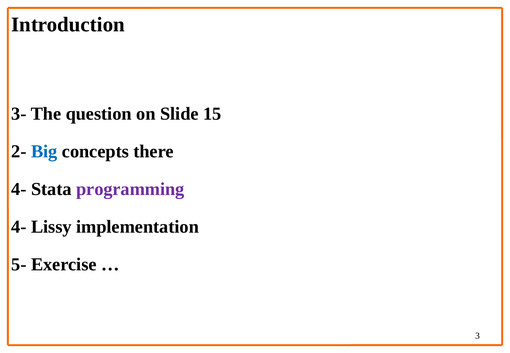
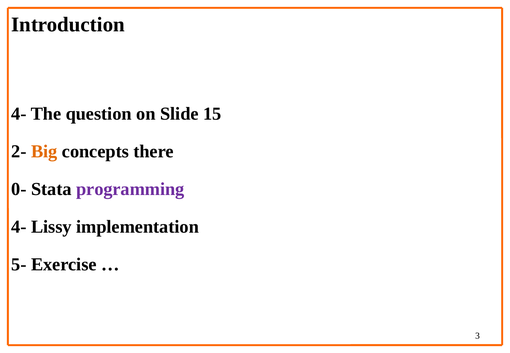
3-: 3- -> 4- (19, 114)
Big colour: blue -> orange (44, 152)
4-: 4- -> 0- (19, 189)
